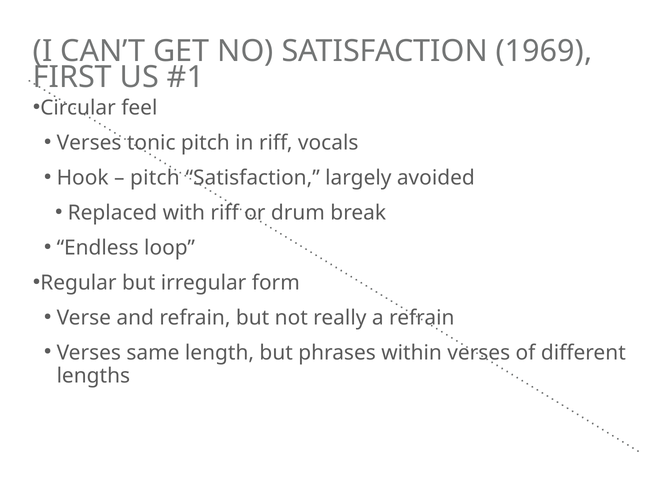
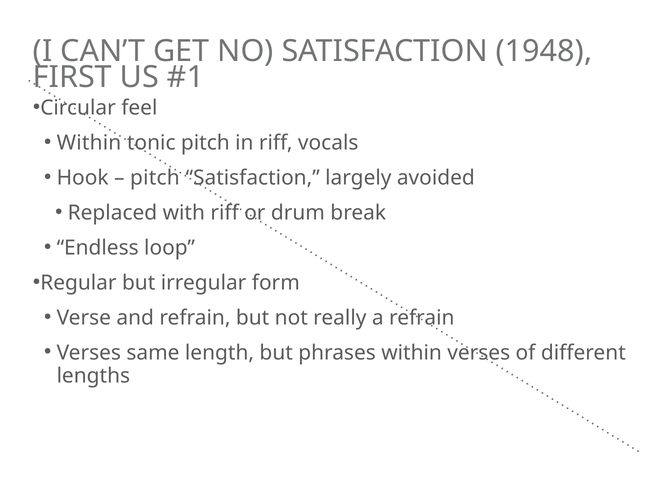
1969: 1969 -> 1948 (544, 51)
Verses: Verses -> Within (89, 143)
